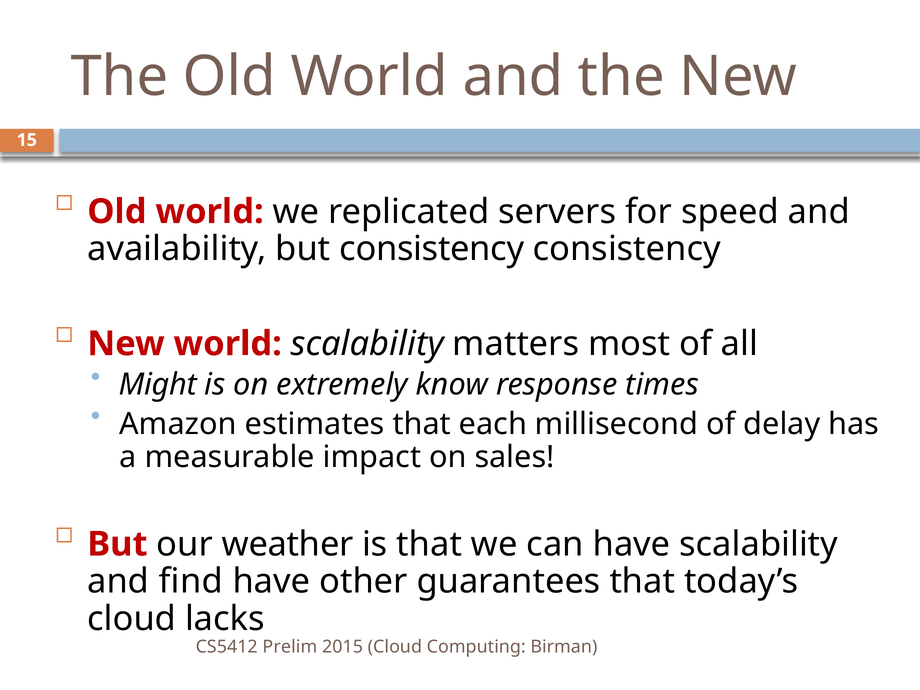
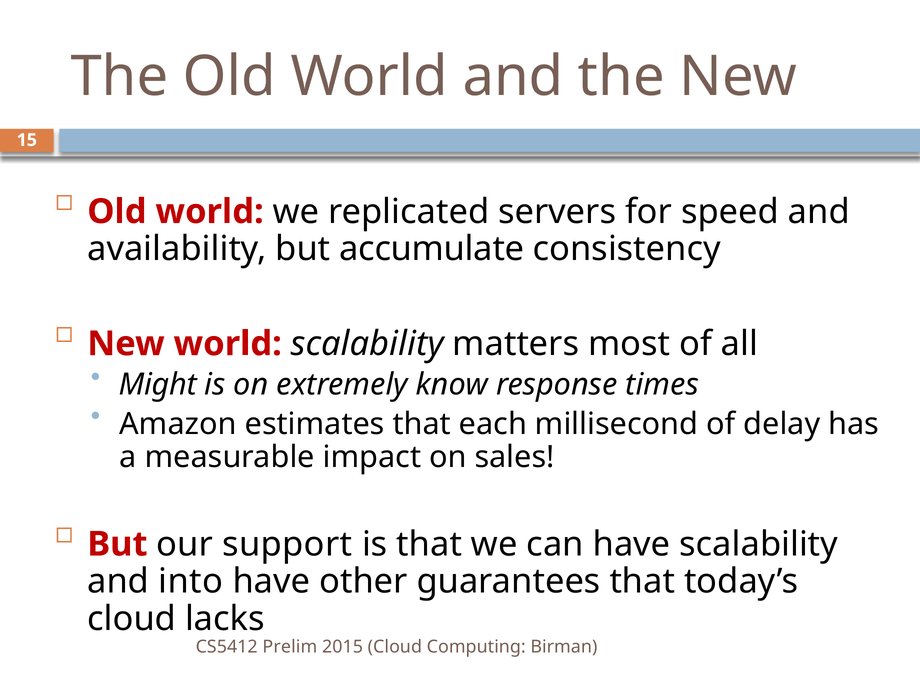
but consistency: consistency -> accumulate (432, 249)
weather: weather -> support (287, 544)
find: find -> into (191, 581)
